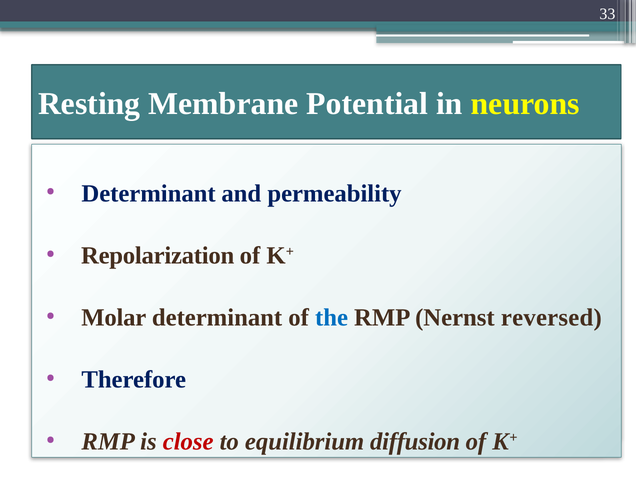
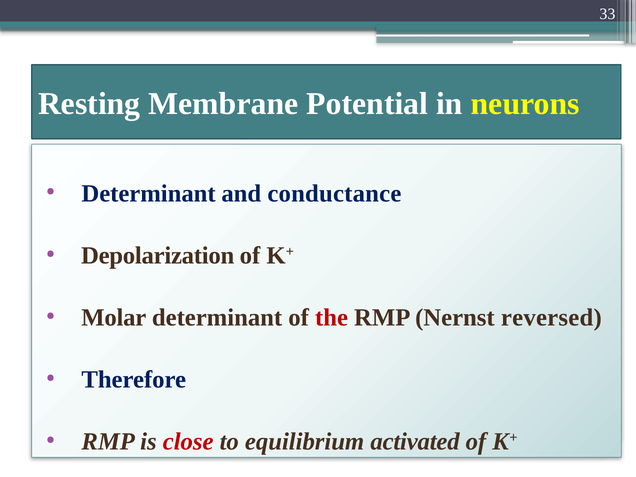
permeability: permeability -> conductance (334, 194)
Repolarization: Repolarization -> Depolarization (158, 256)
the colour: blue -> red (332, 318)
diffusion: diffusion -> activated (415, 442)
